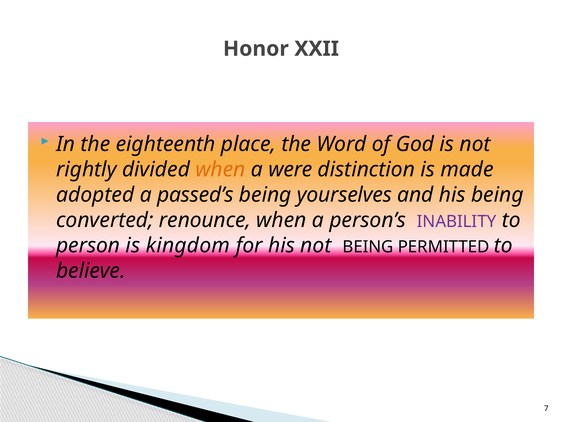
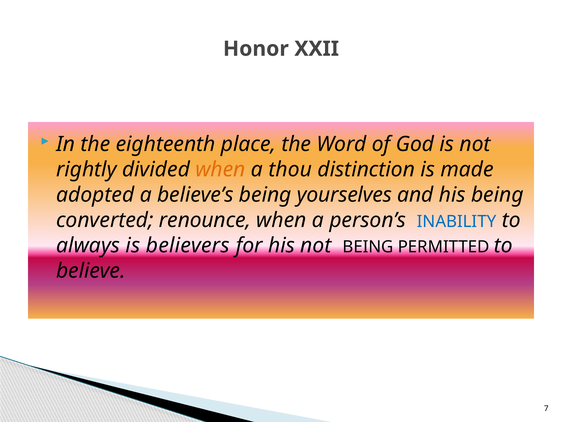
were: were -> thou (290, 169)
passed’s: passed’s -> believe’s (195, 195)
INABILITY colour: purple -> blue (457, 221)
person: person -> always (88, 245)
kingdom: kingdom -> believers (188, 245)
